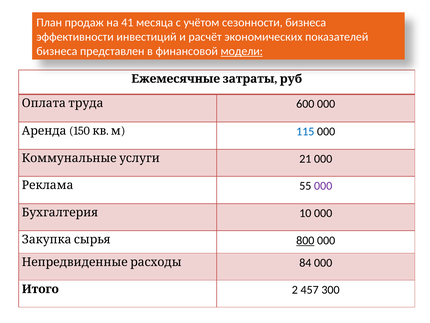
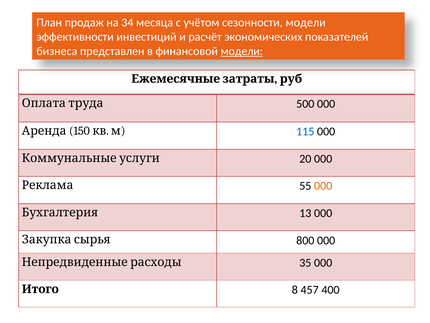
41: 41 -> 34 (127, 22)
сезонности бизнеса: бизнеса -> модели (306, 22)
600: 600 -> 500 (305, 104)
21: 21 -> 20 (305, 159)
000 colour: purple -> orange (323, 186)
10: 10 -> 13 (305, 213)
800 underline: present -> none (305, 240)
84: 84 -> 35 (305, 262)
2: 2 -> 8 (295, 289)
300: 300 -> 400 (331, 289)
